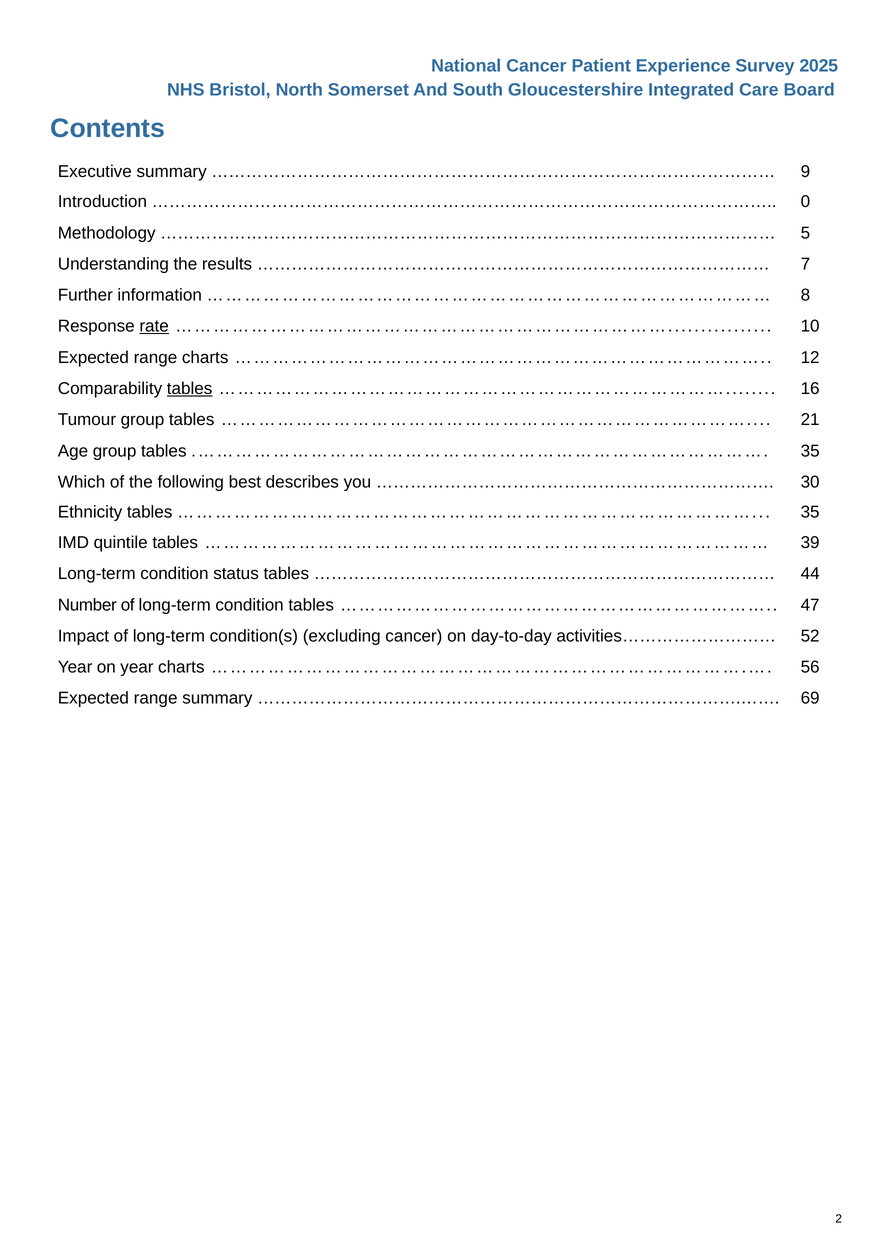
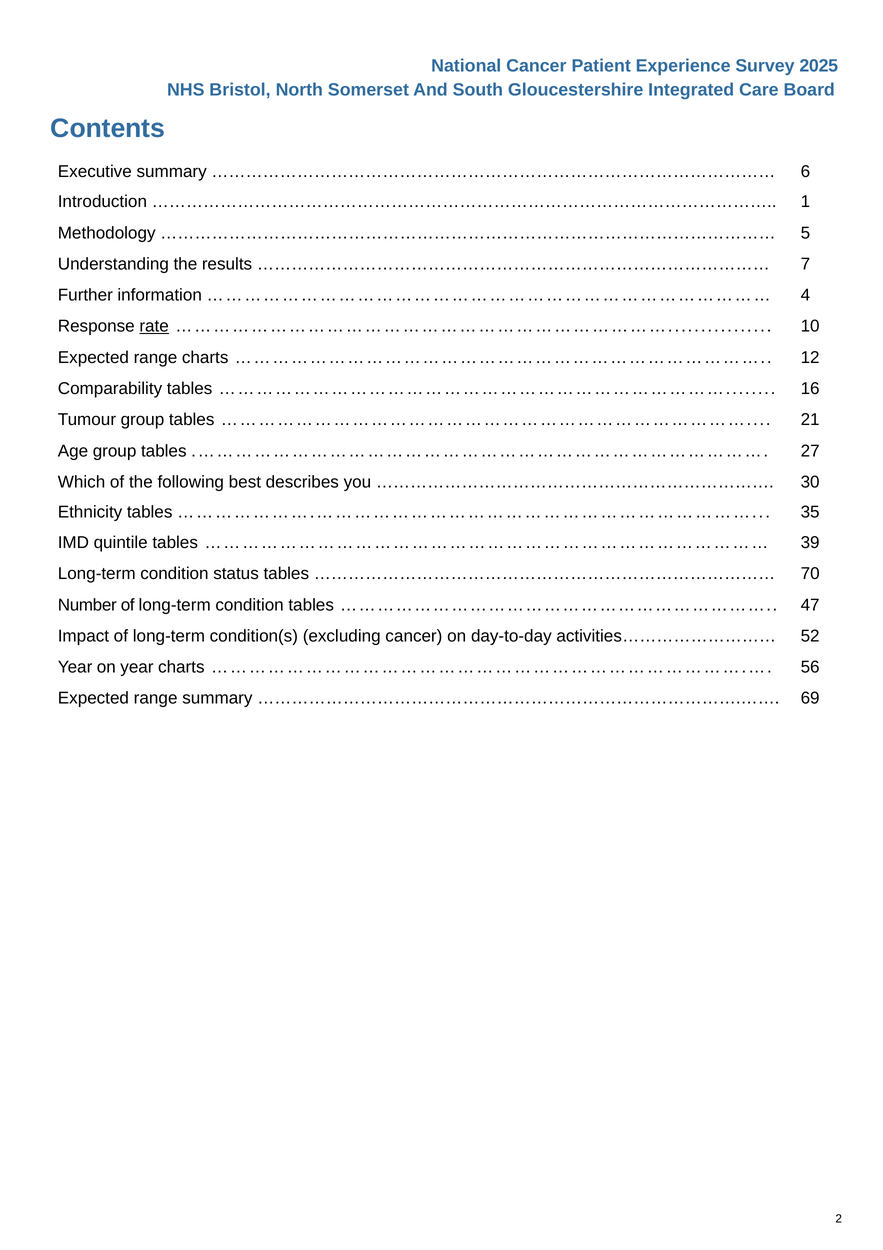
9: 9 -> 6 (805, 171)
0: 0 -> 1 (805, 202)
8: 8 -> 4 (805, 295)
tables underline: present -> none (190, 388)
35: 35 -> 27 (810, 451)
44: 44 -> 70 (810, 574)
